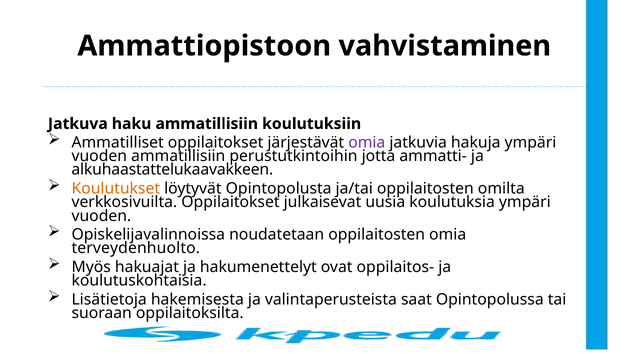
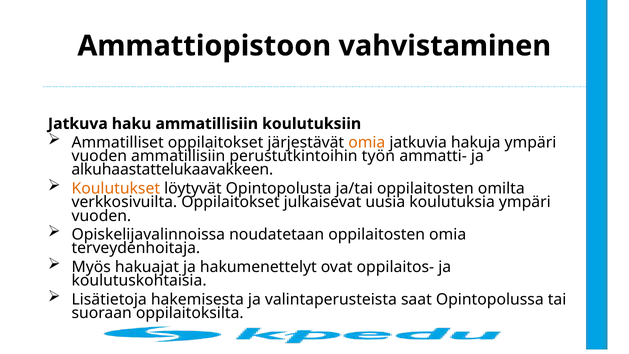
omia colour: purple -> orange (367, 143)
jotta: jotta -> työn (378, 156)
terveydenhuolto: terveydenhuolto -> terveydenhoitaja (136, 248)
